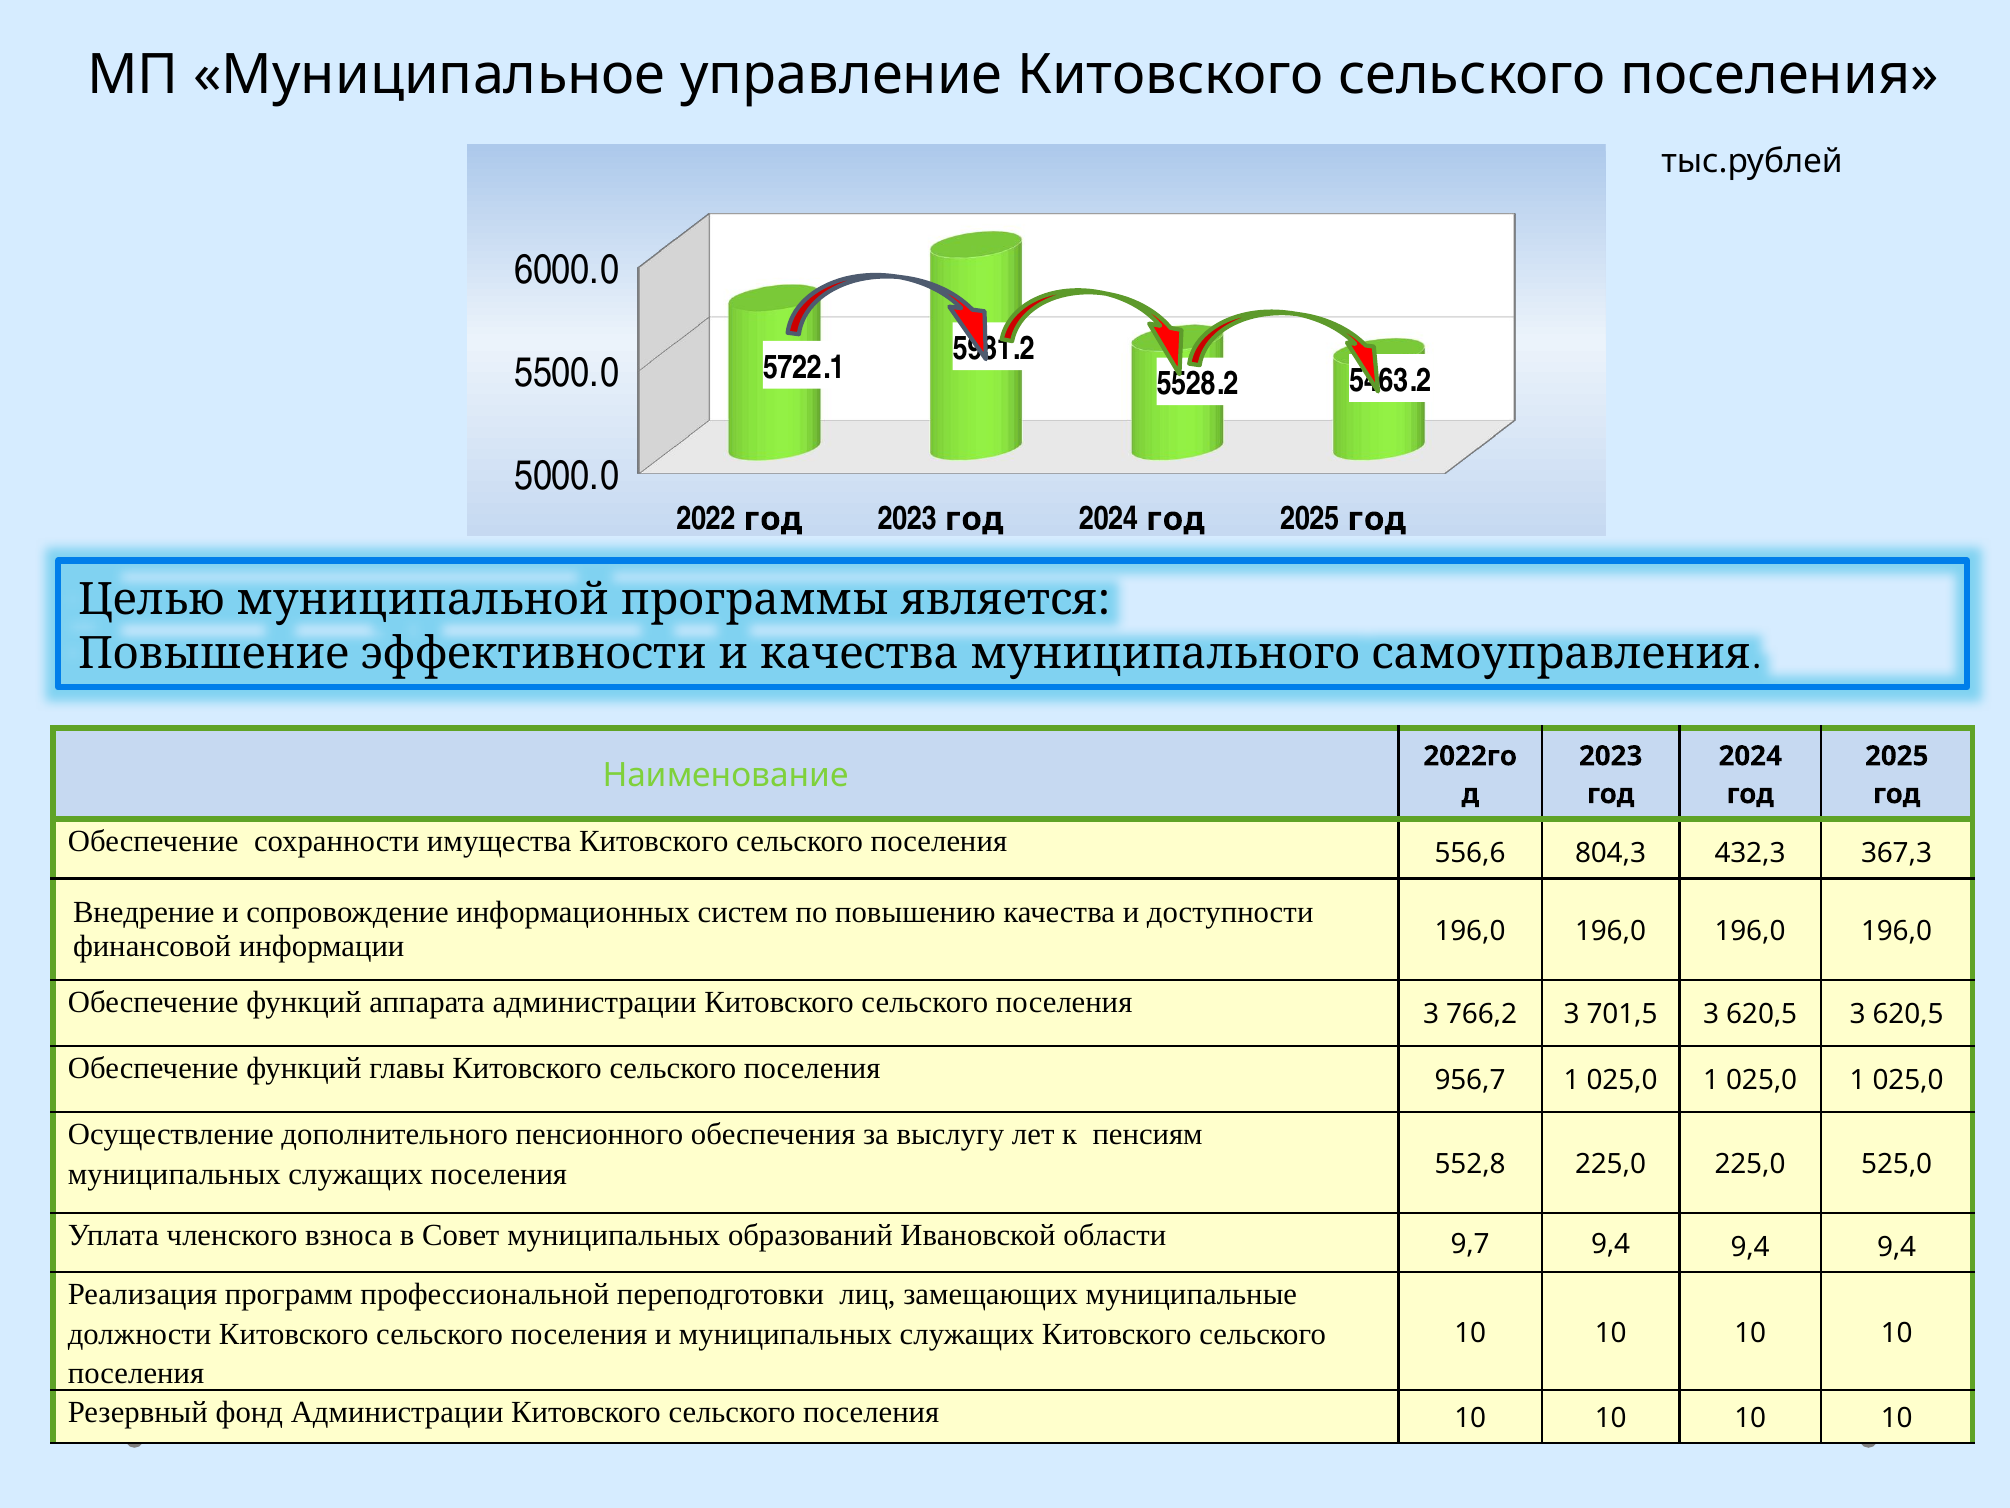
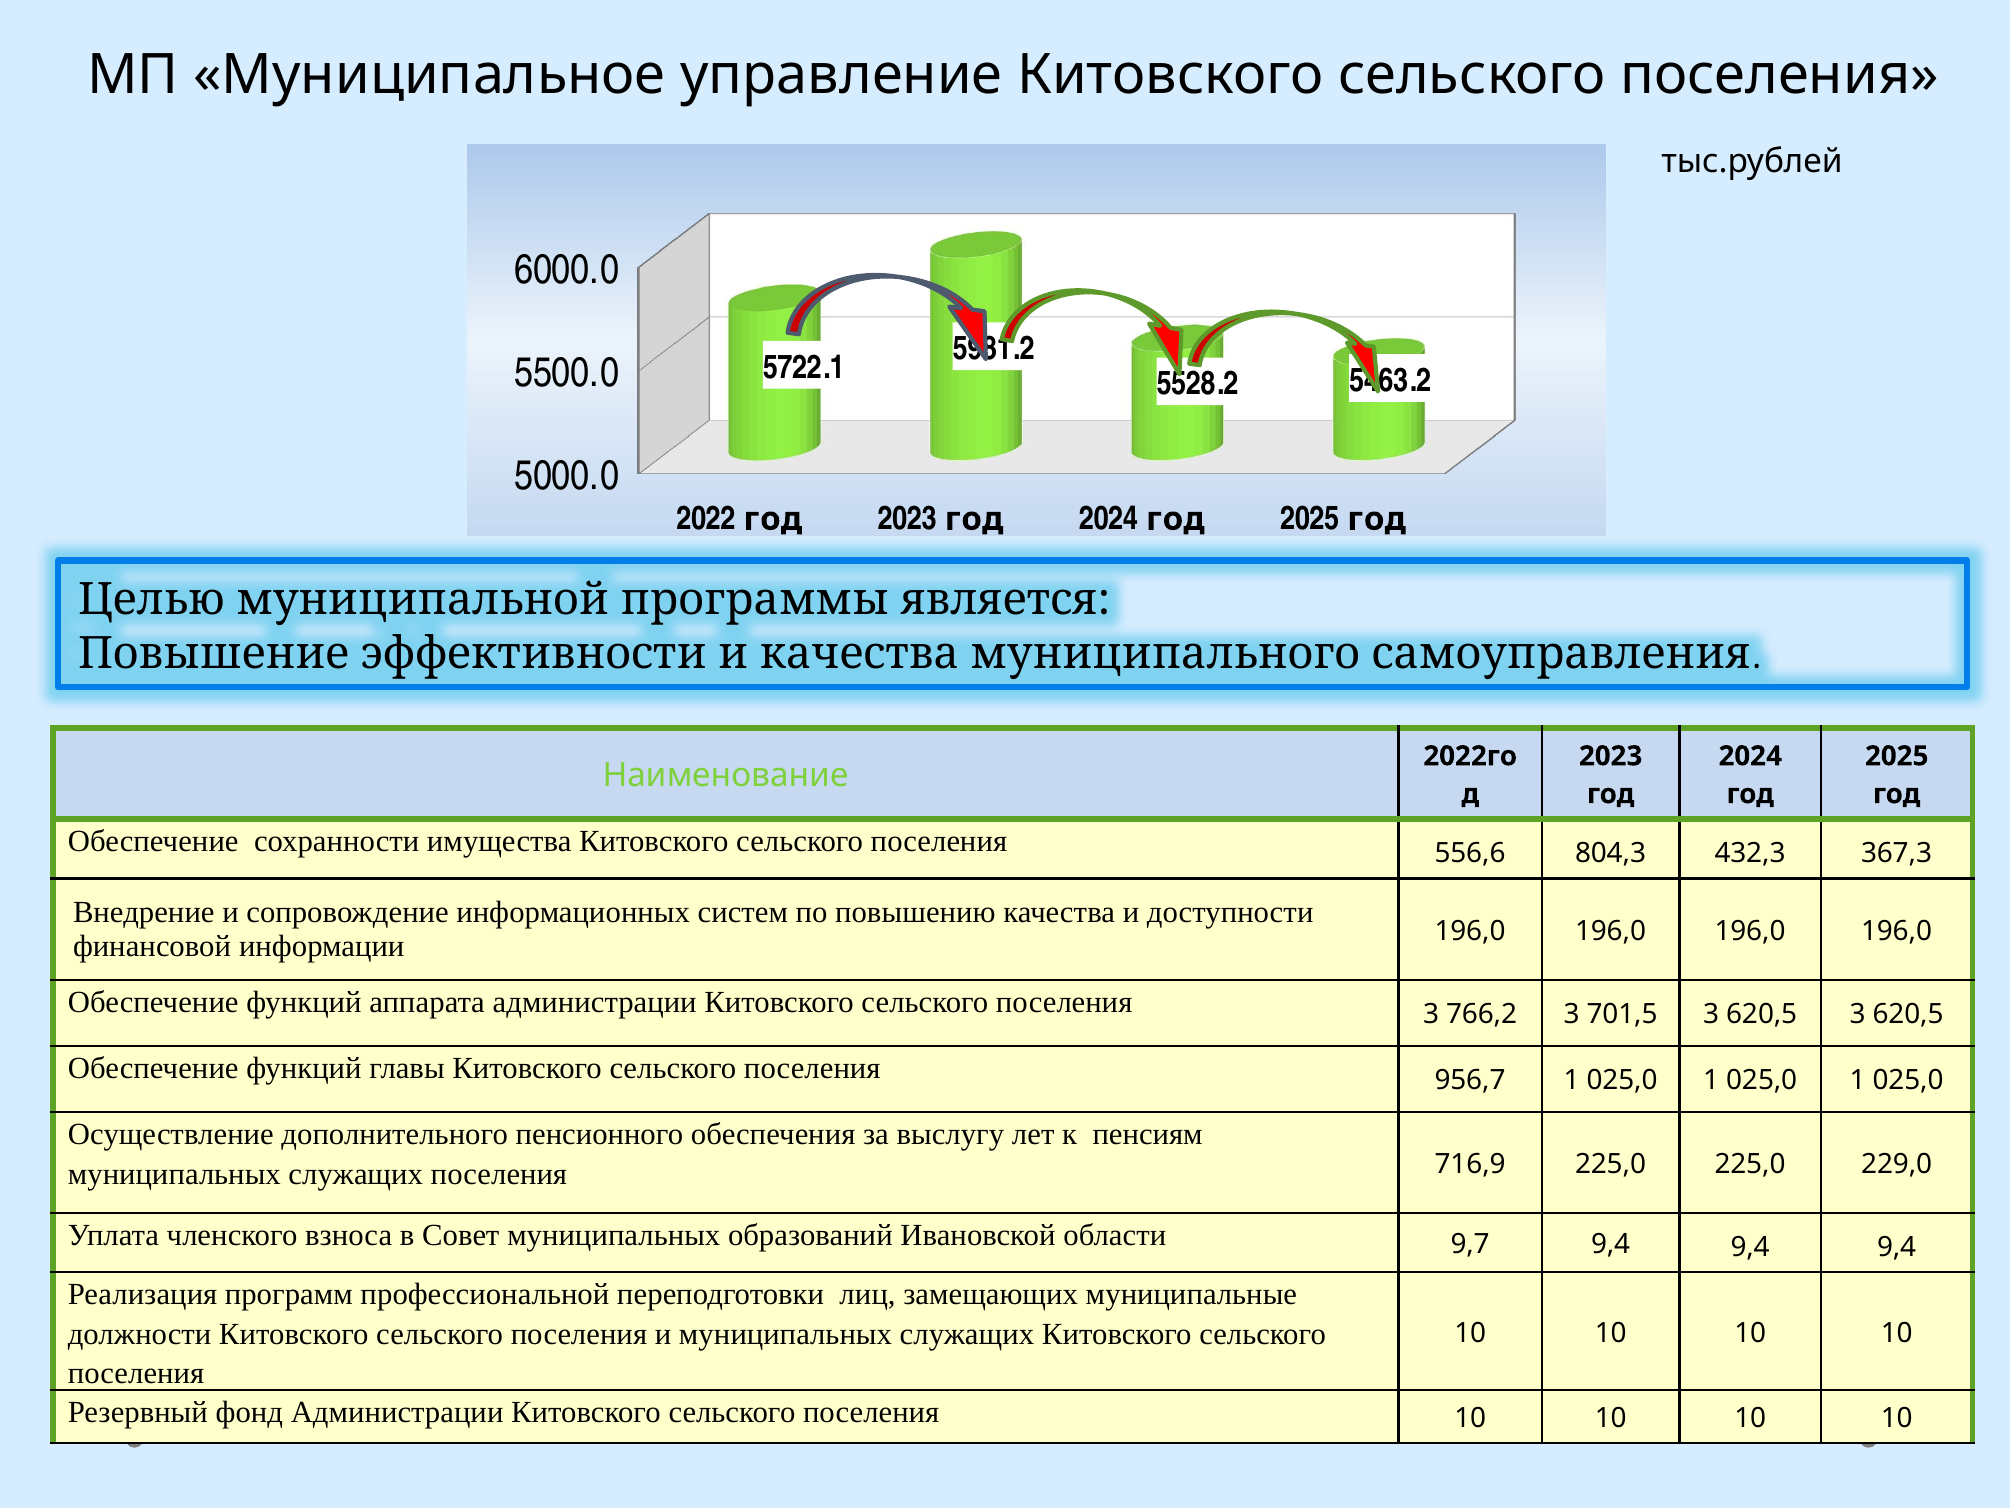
552,8: 552,8 -> 716,9 (1470, 1164)
525,0: 525,0 -> 229,0 (1897, 1164)
